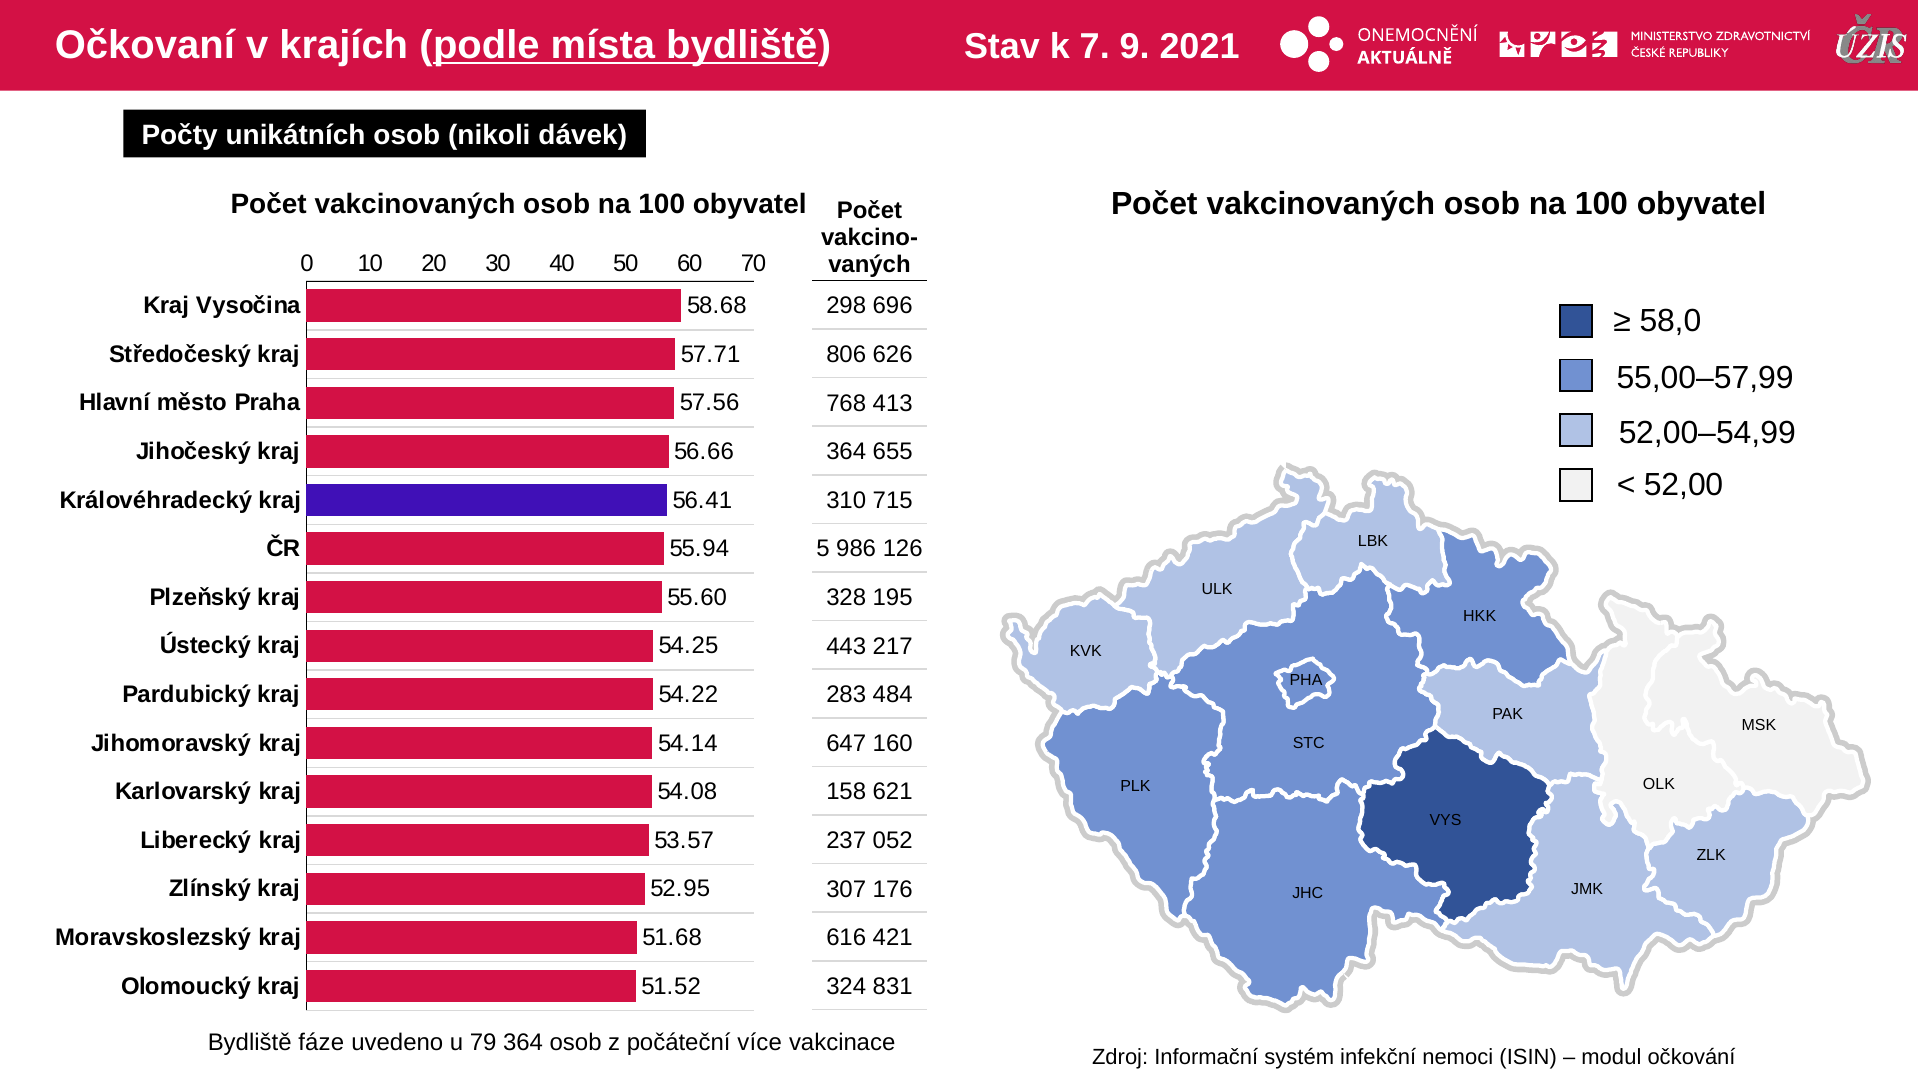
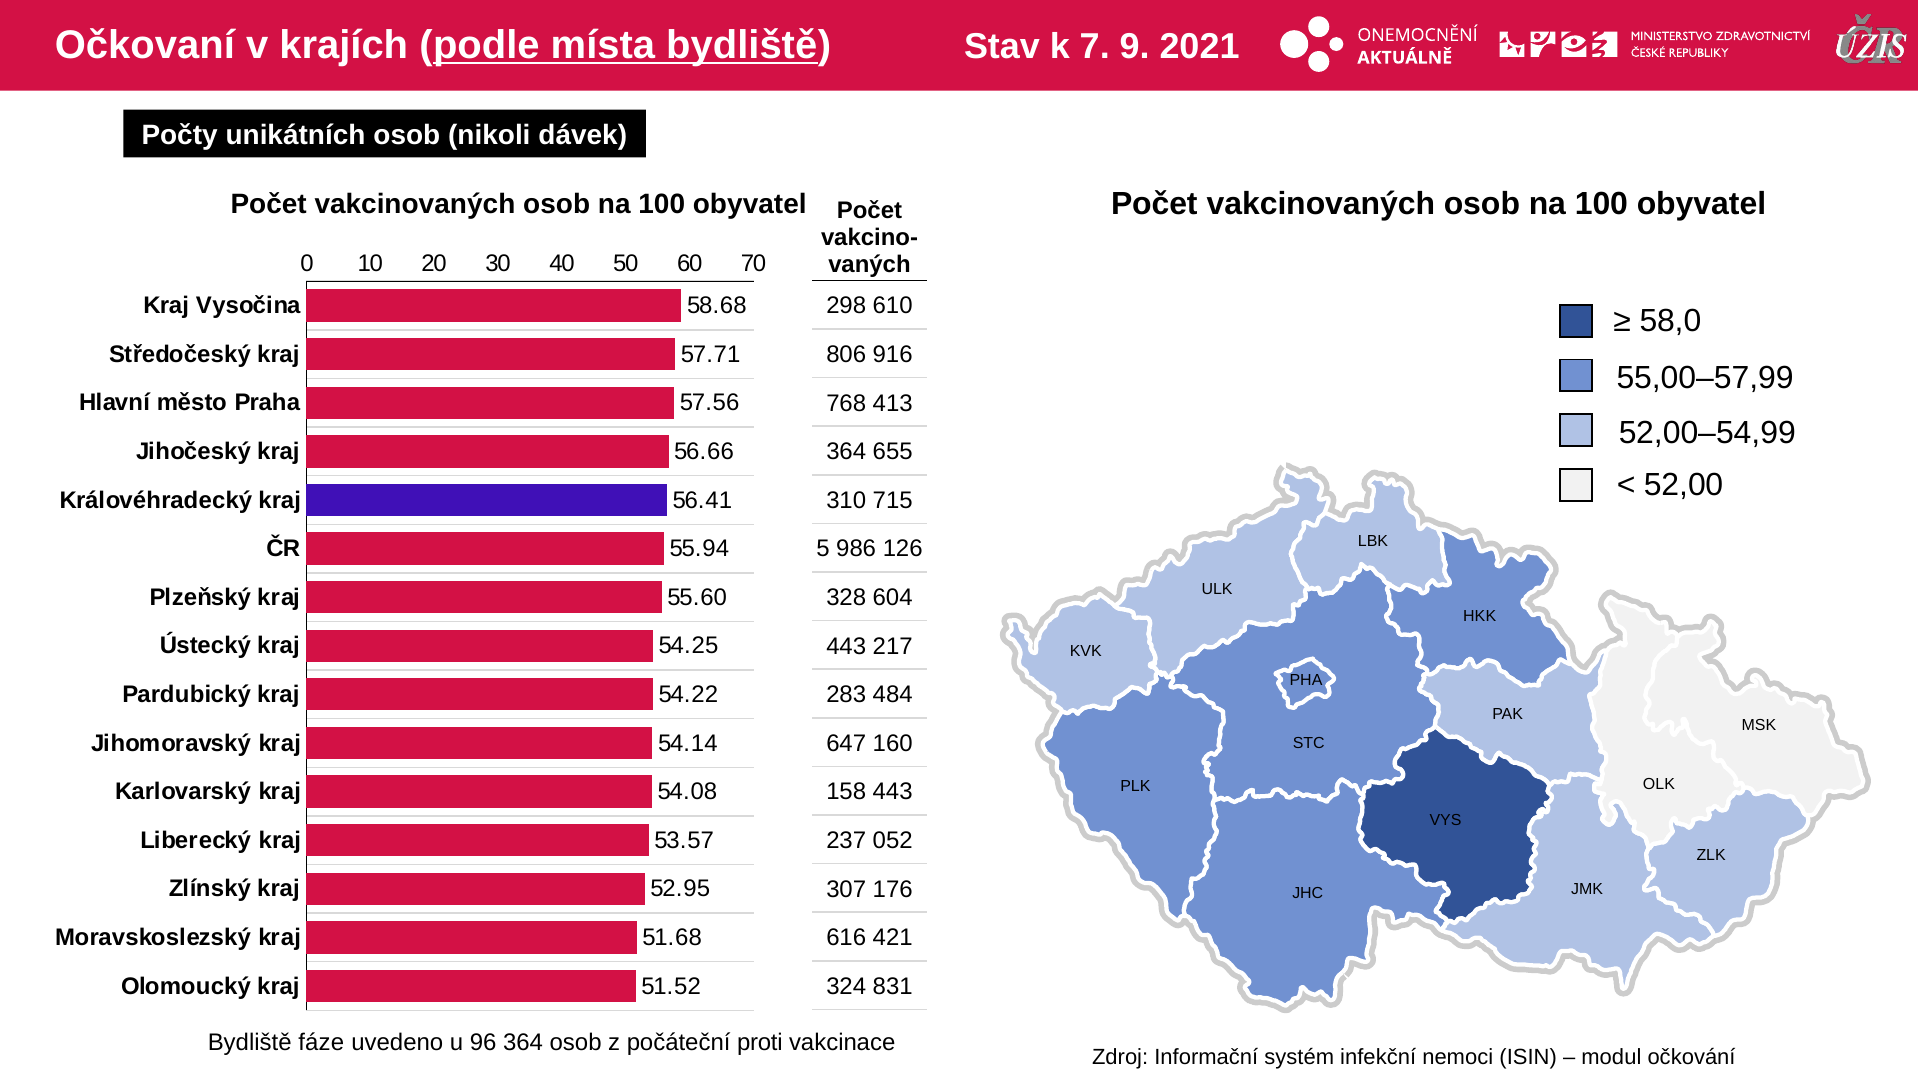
696: 696 -> 610 (893, 306)
626: 626 -> 916 (893, 354)
195: 195 -> 604 (893, 597)
158 621: 621 -> 443 (893, 792)
79: 79 -> 96 (483, 1043)
více: více -> proti (760, 1043)
